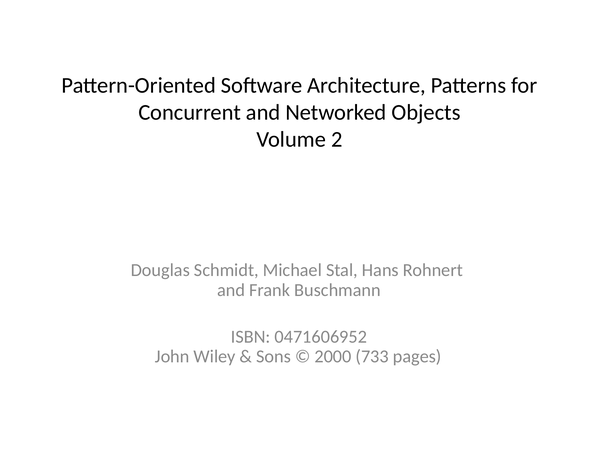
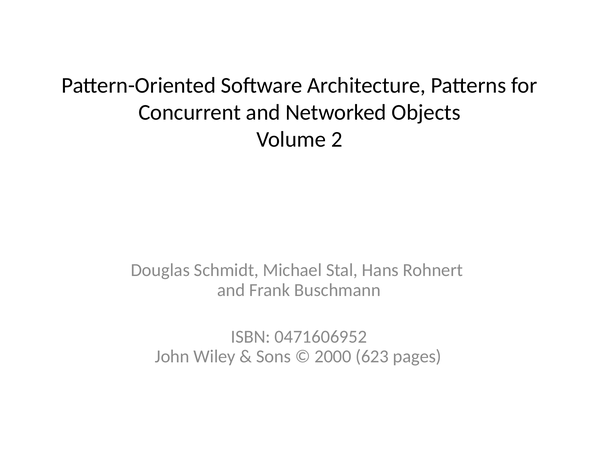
733: 733 -> 623 (372, 356)
